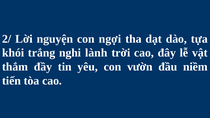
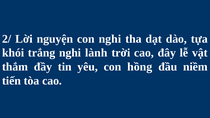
con ngợi: ngợi -> nghi (110, 39)
vườn: vườn -> hồng (140, 67)
